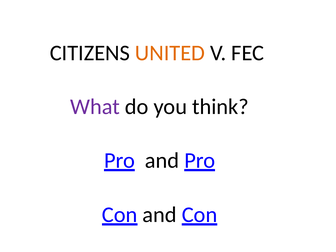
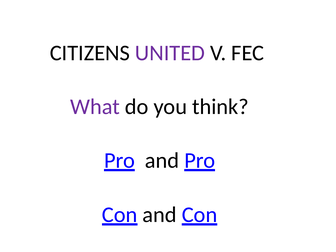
UNITED colour: orange -> purple (170, 53)
